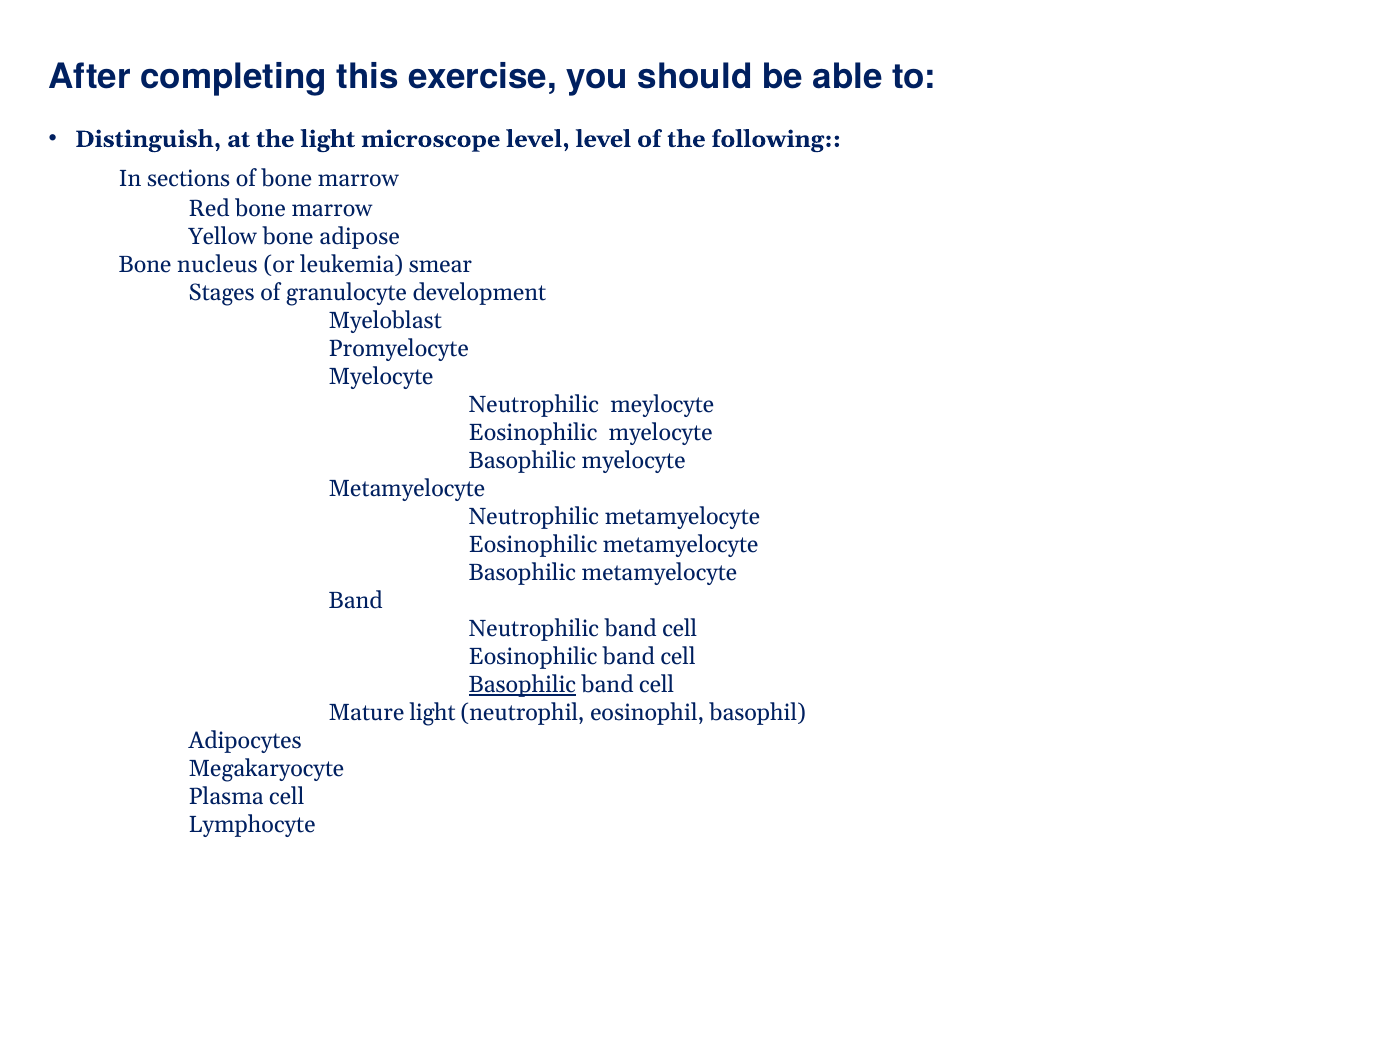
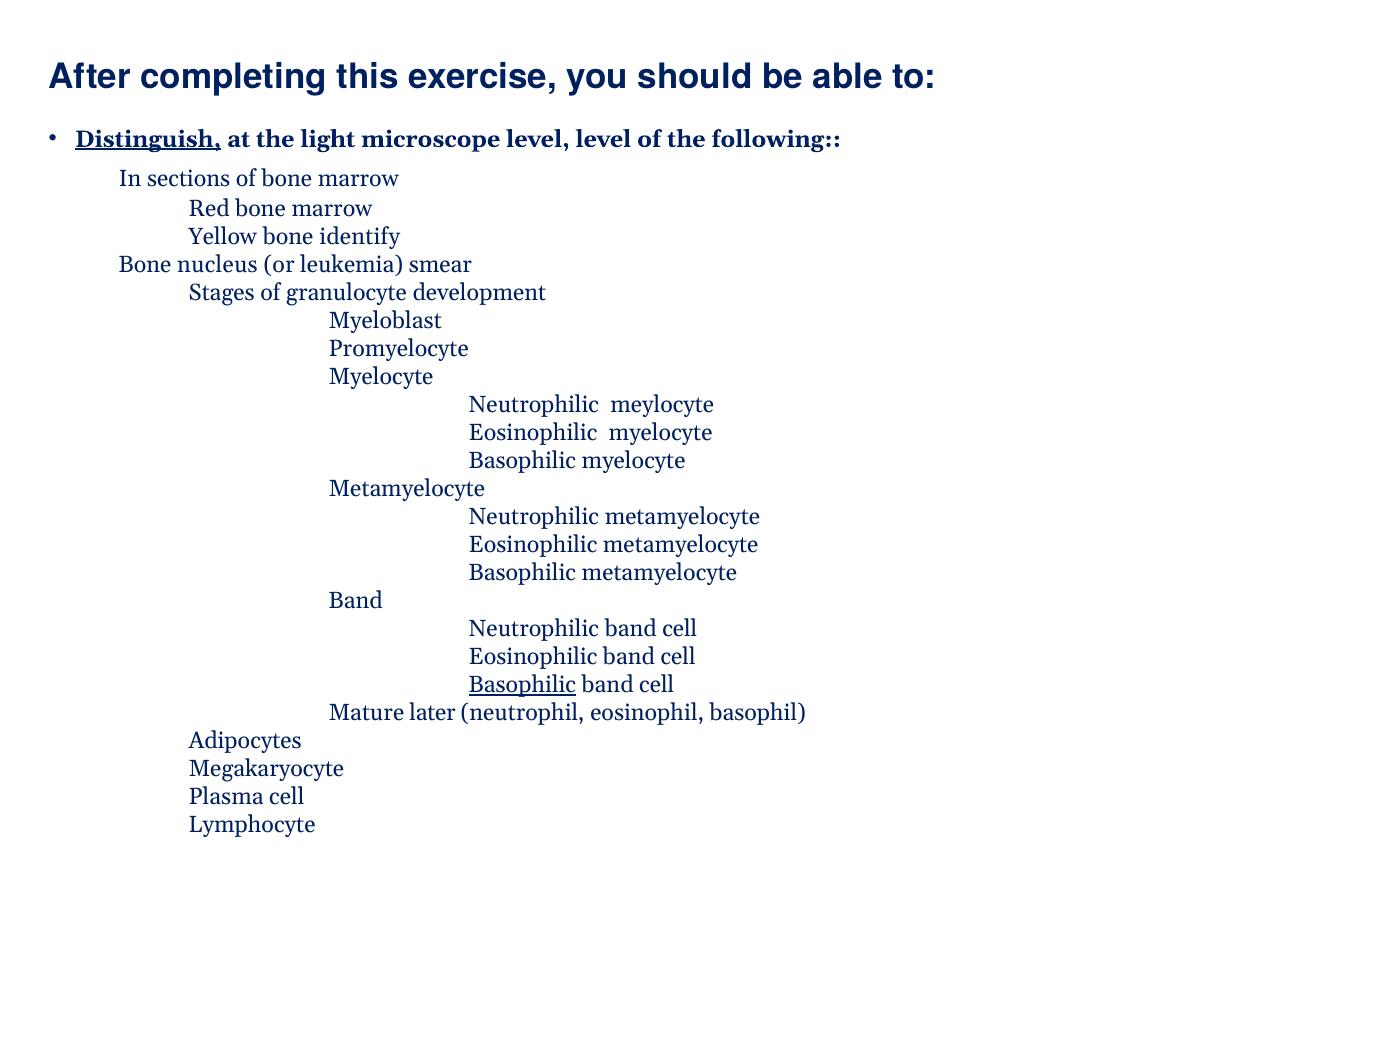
Distinguish underline: none -> present (148, 139)
adipose: adipose -> identify (360, 237)
Mature light: light -> later (433, 713)
